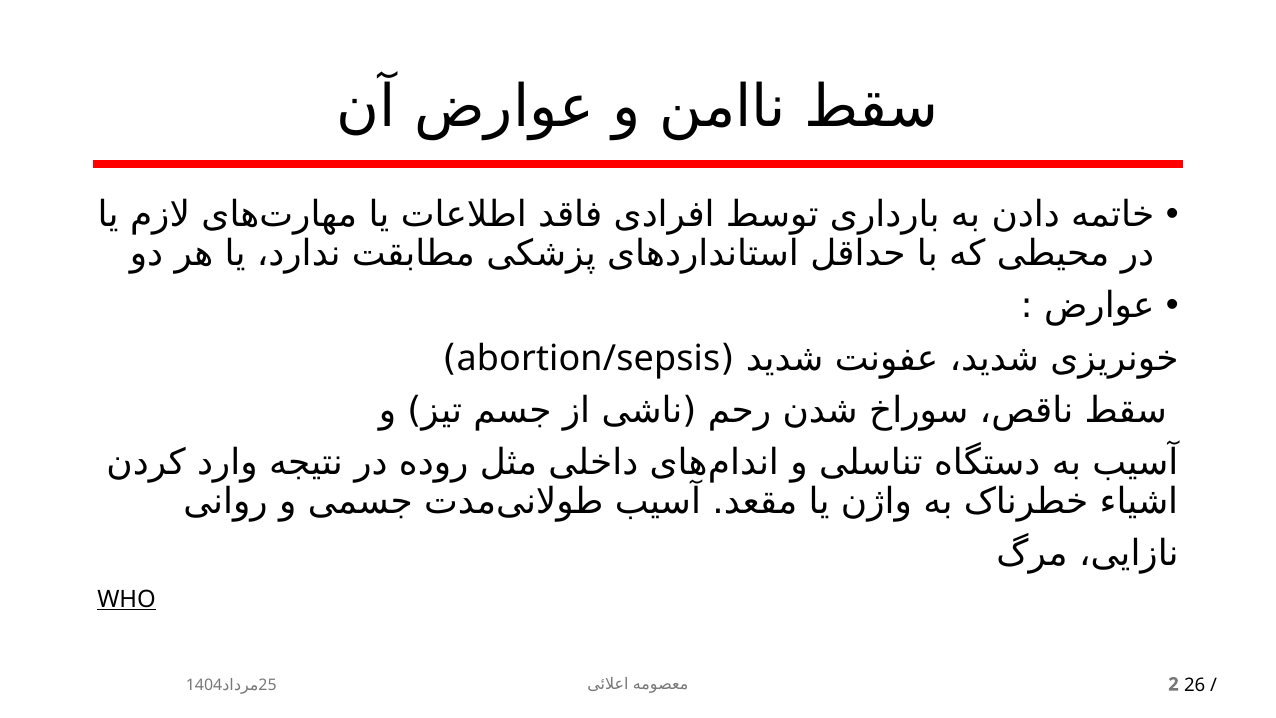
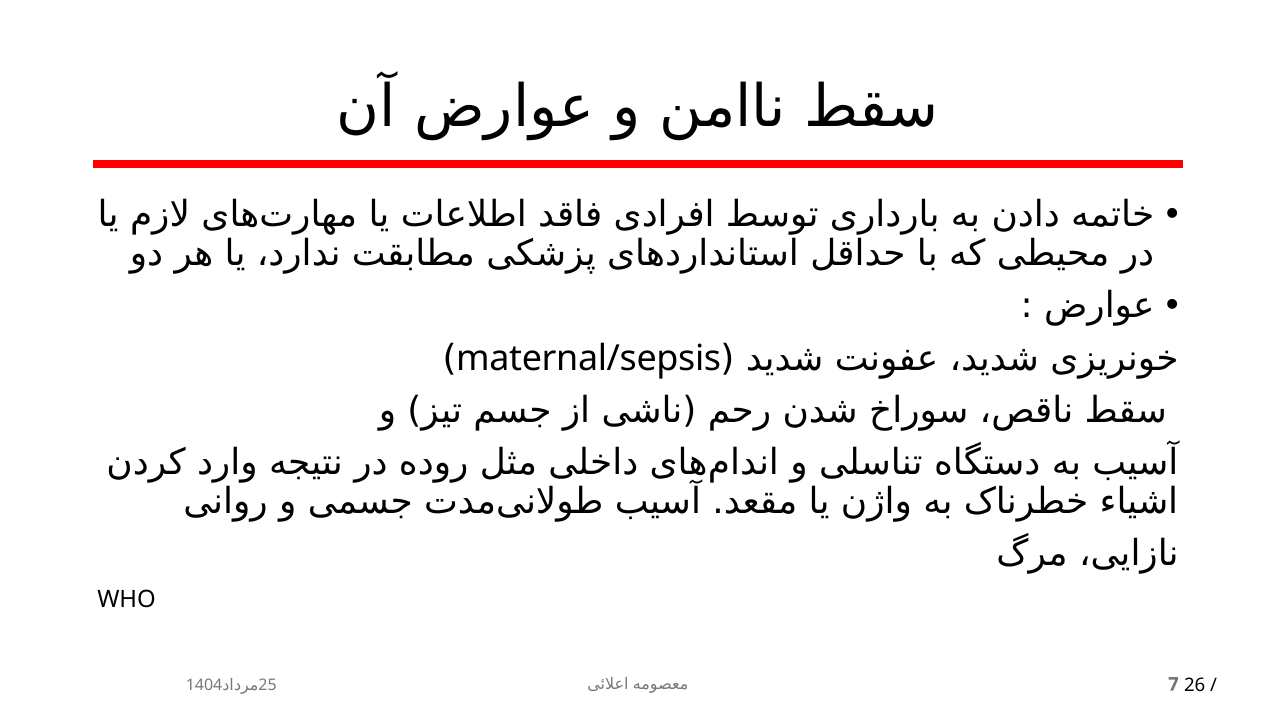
abortion/sepsis: abortion/sepsis -> maternal/sepsis (589, 358)
WHO underline: present -> none (127, 599)
2: 2 -> 7 (1173, 684)
